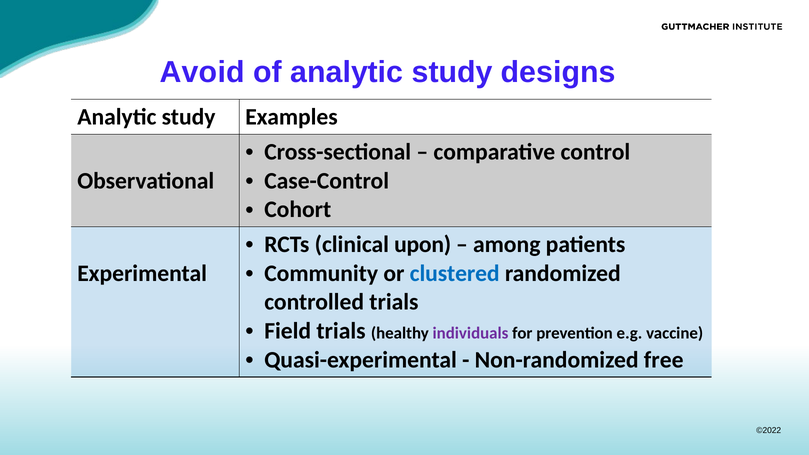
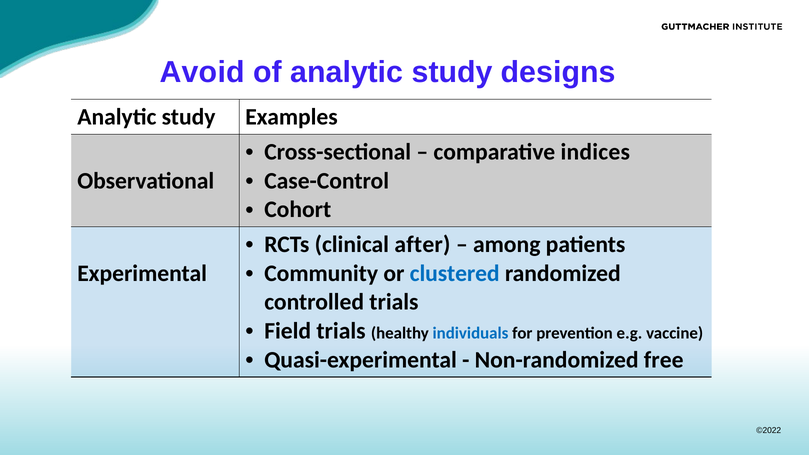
control: control -> indices (595, 152)
upon: upon -> after (422, 245)
individuals colour: purple -> blue (471, 333)
